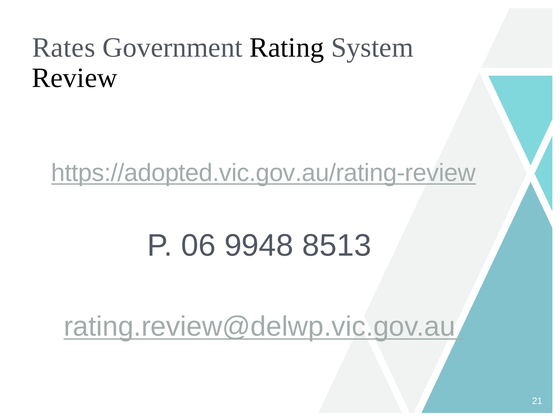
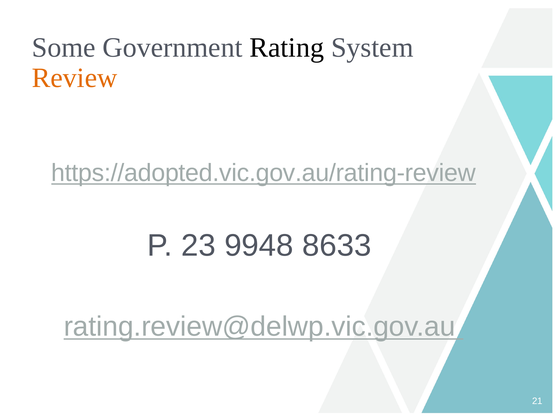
Rates: Rates -> Some (64, 48)
Review colour: black -> orange (75, 78)
06: 06 -> 23 (199, 246)
8513: 8513 -> 8633 (337, 246)
